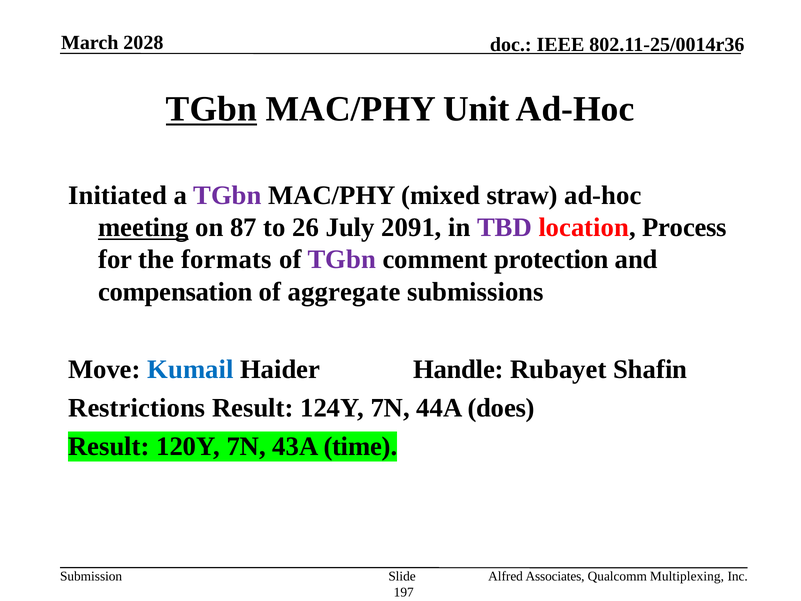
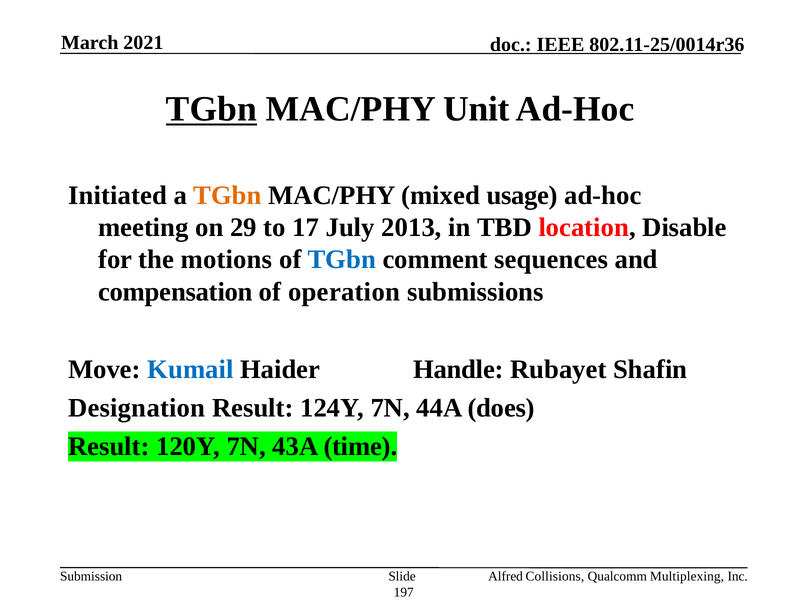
2028: 2028 -> 2021 (143, 42)
TGbn colour: purple -> orange (227, 195)
straw: straw -> usage (522, 195)
meeting underline: present -> none (143, 228)
87: 87 -> 29 (243, 228)
26: 26 -> 17 (306, 228)
2091: 2091 -> 2013 (412, 228)
TBD colour: purple -> black (504, 228)
Process: Process -> Disable (684, 228)
formats: formats -> motions (226, 260)
TGbn colour: purple -> blue (342, 260)
protection: protection -> sequences (551, 260)
aggregate: aggregate -> operation (344, 292)
Restrictions: Restrictions -> Designation (137, 408)
Associates: Associates -> Collisions (555, 576)
